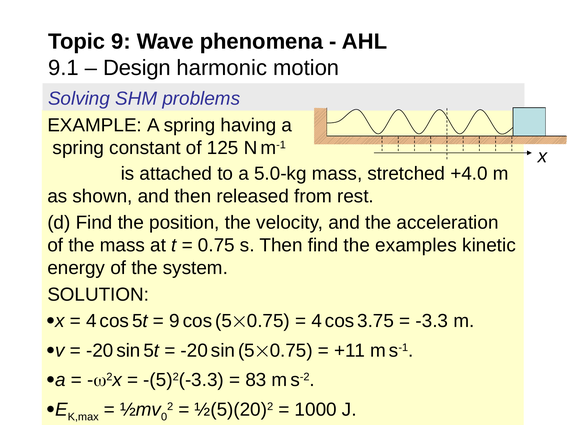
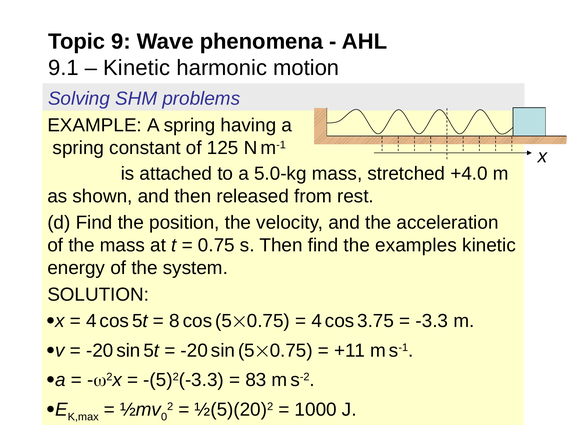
Design: Design -> Kinetic (137, 68)
9: 9 -> 8 (174, 321)
